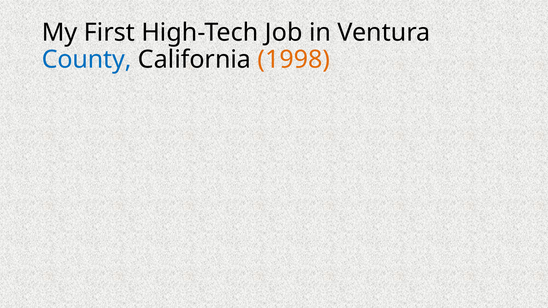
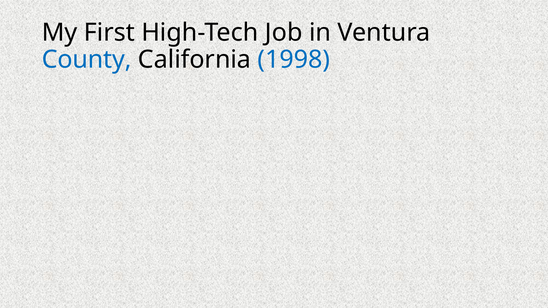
1998 colour: orange -> blue (294, 60)
